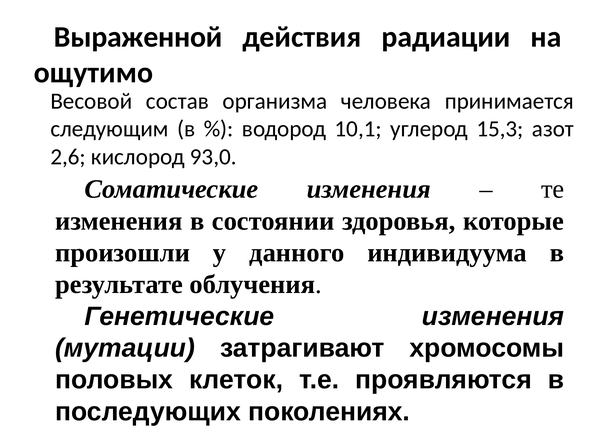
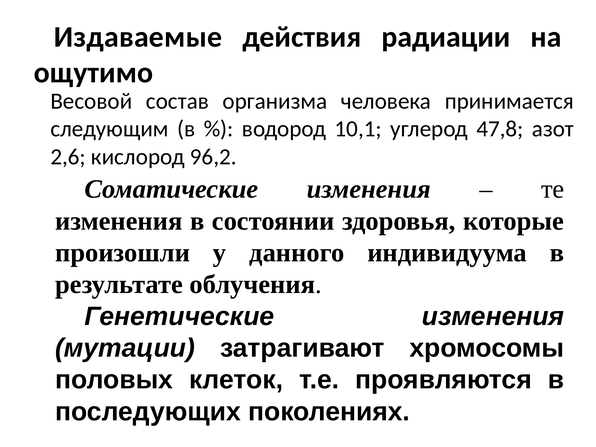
Выраженной: Выраженной -> Издаваемые (138, 37)
15,3: 15,3 -> 47,8 (500, 129)
93,0: 93,0 -> 96,2 (213, 157)
